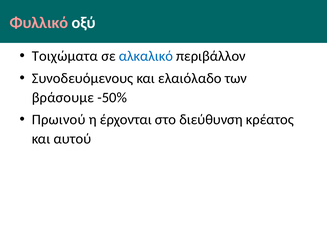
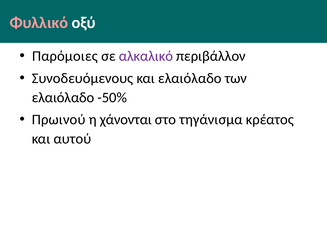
Τοιχώματα: Τοιχώματα -> Παρόμοιες (65, 56)
αλκαλικό colour: blue -> purple (146, 56)
βράσουμε: βράσουμε -> ελαιόλαδο (63, 97)
έρχονται: έρχονται -> χάνονται (126, 119)
διεύθυνση: διεύθυνση -> τηγάνισμα (211, 119)
